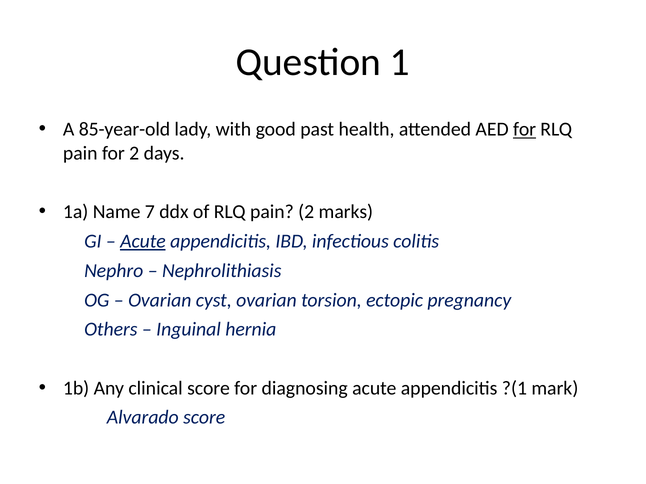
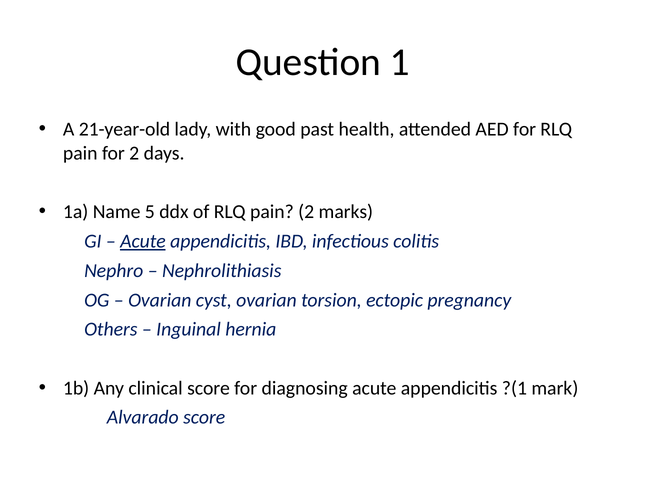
85-year-old: 85-year-old -> 21-year-old (124, 130)
for underline: present -> none (525, 130)
7: 7 -> 5 (150, 212)
